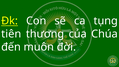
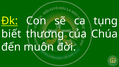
tiên: tiên -> biết (11, 34)
